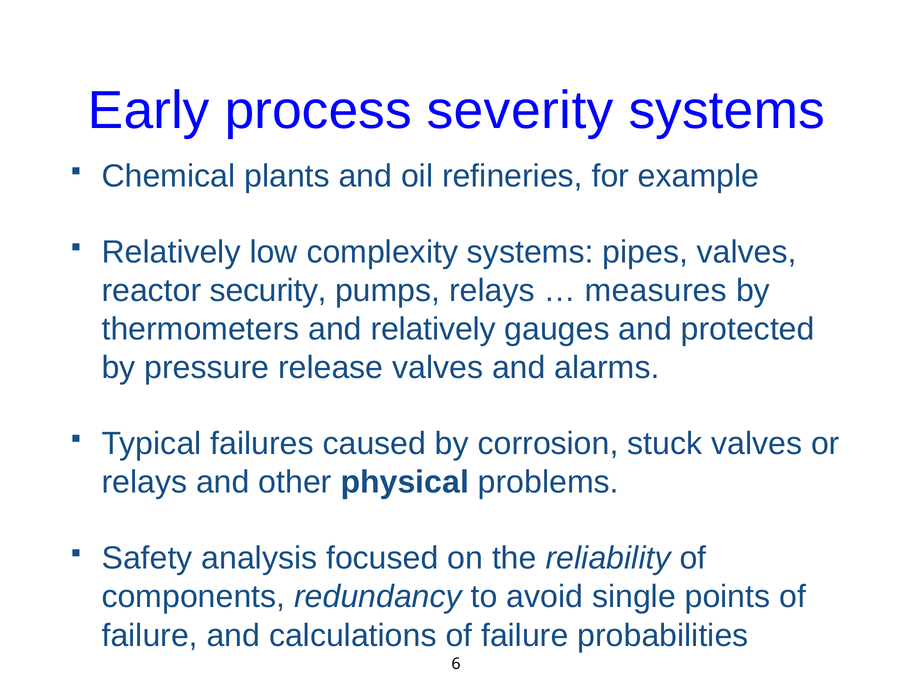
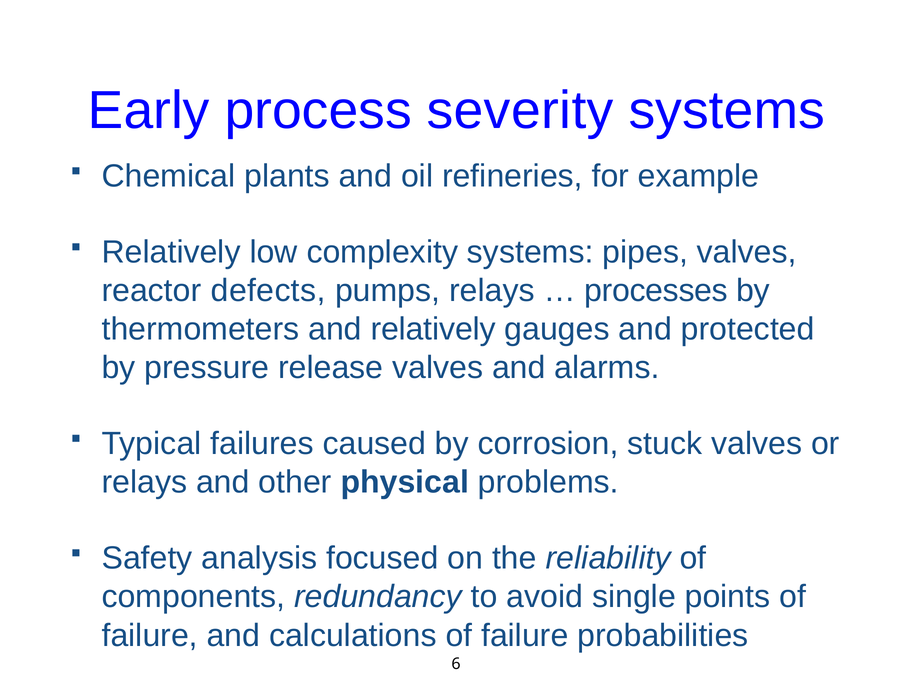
security: security -> defects (268, 291)
measures: measures -> processes (656, 291)
